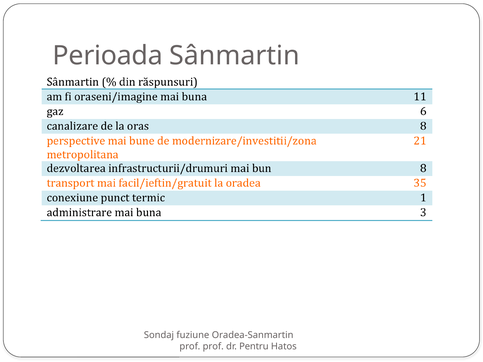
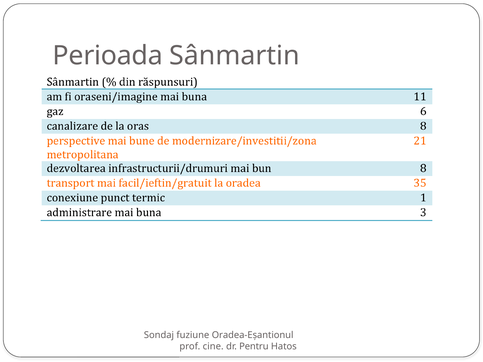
Oradea-Sanmartin: Oradea-Sanmartin -> Oradea-Eșantionul (253, 335)
prof prof: prof -> cine (213, 347)
